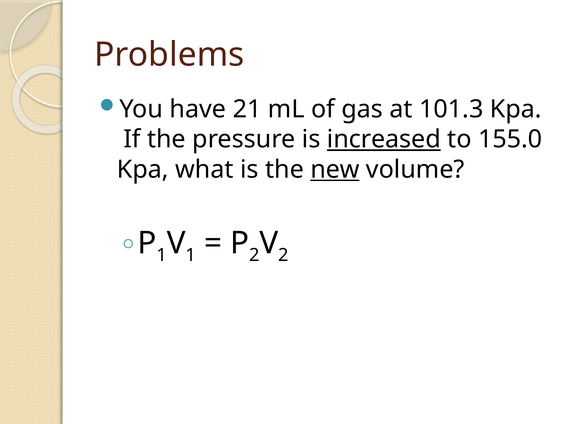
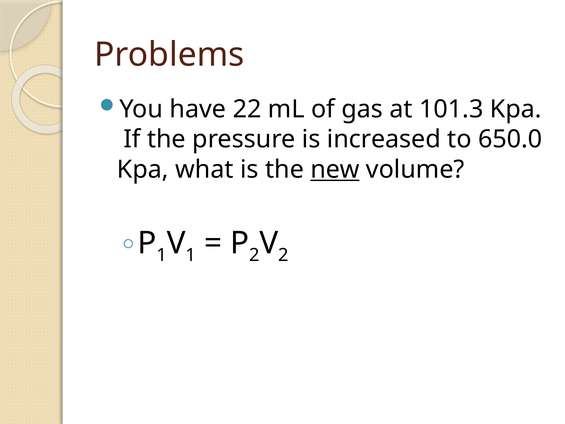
21: 21 -> 22 (247, 109)
increased underline: present -> none (384, 139)
155.0: 155.0 -> 650.0 (510, 139)
